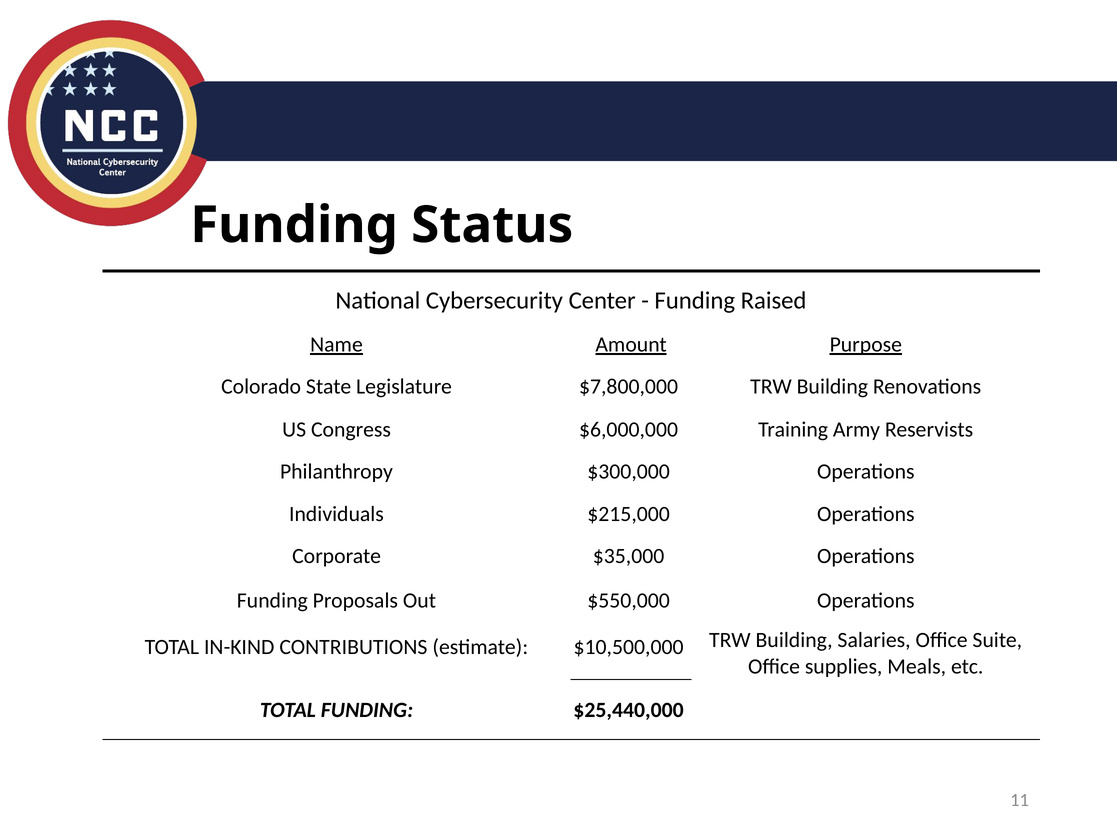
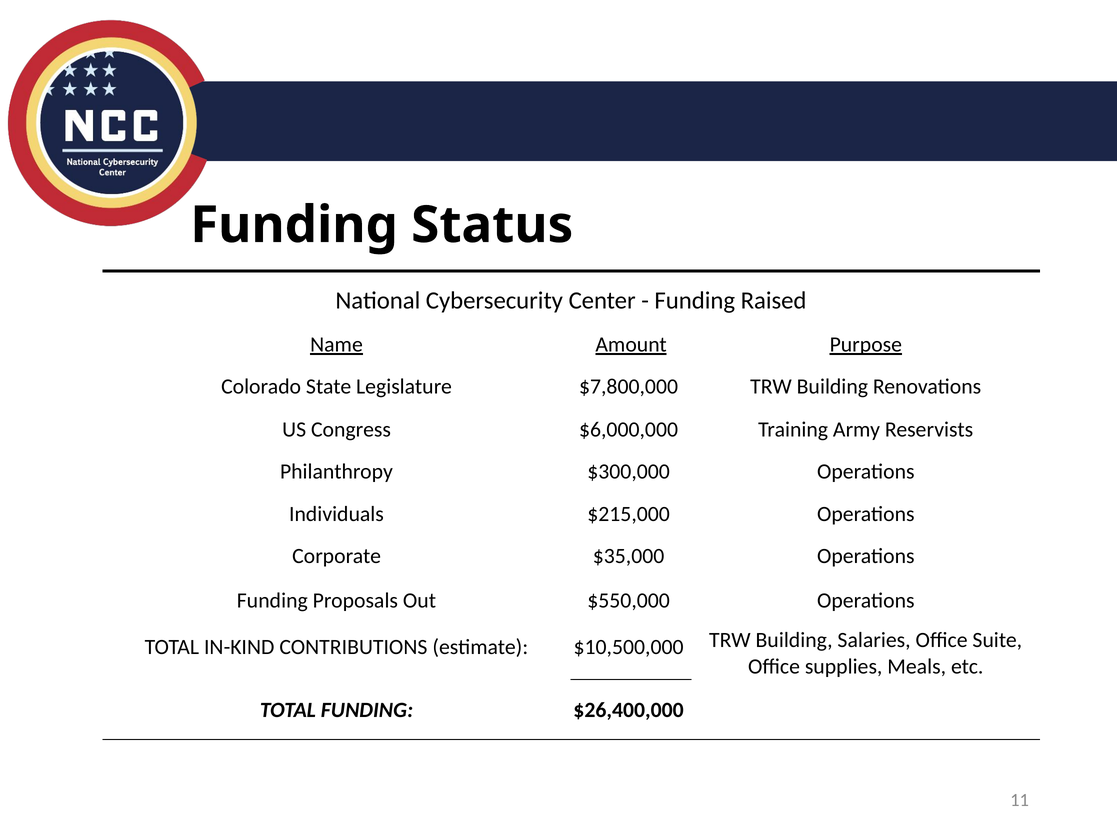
$25,440,000: $25,440,000 -> $26,400,000 (629, 710)
